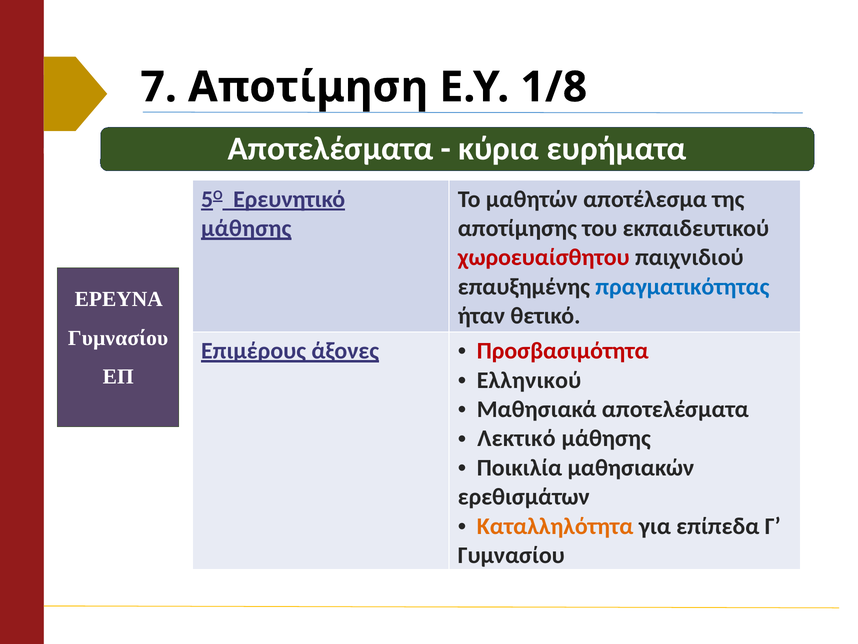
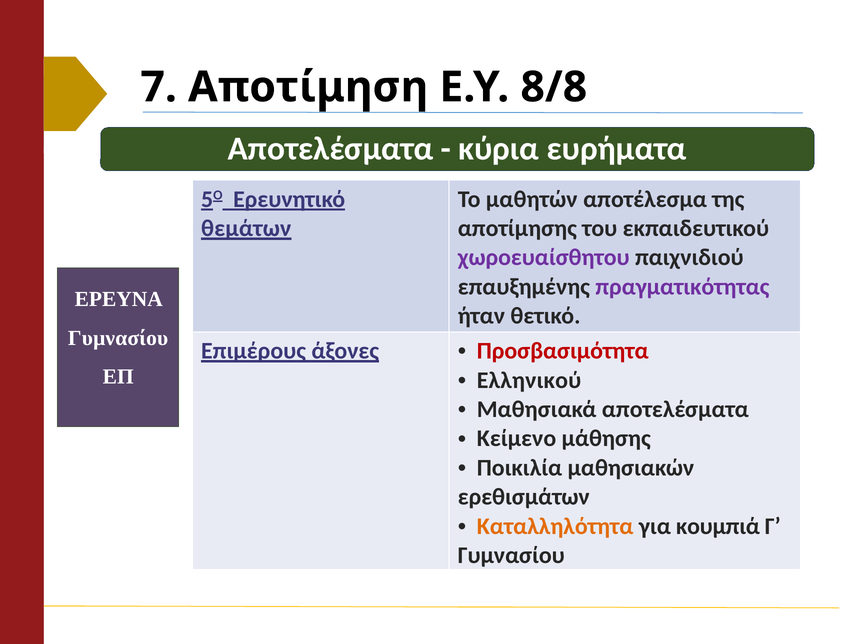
1/8: 1/8 -> 8/8 (554, 87)
μάθησης: μάθησης -> θεμάτων (246, 228)
χωροευαίσθητου colour: red -> purple (544, 257)
πραγματικότητας colour: blue -> purple (682, 287)
Λεκτικό: Λεκτικό -> Κείμενο (517, 438)
επίπεδα: επίπεδα -> κουμπιά (718, 526)
